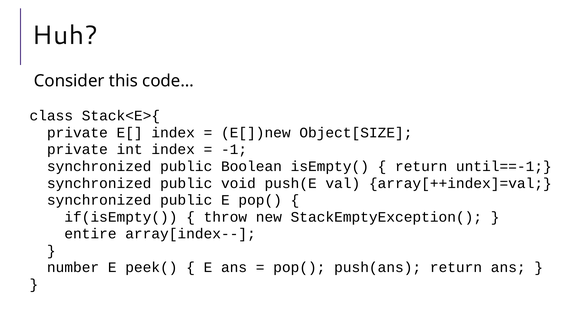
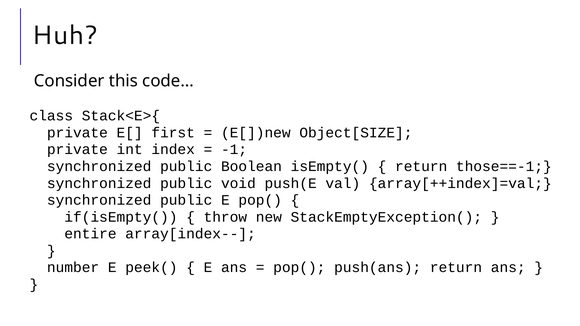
E[ index: index -> first (173, 133)
until==-1: until==-1 -> those==-1 (504, 166)
